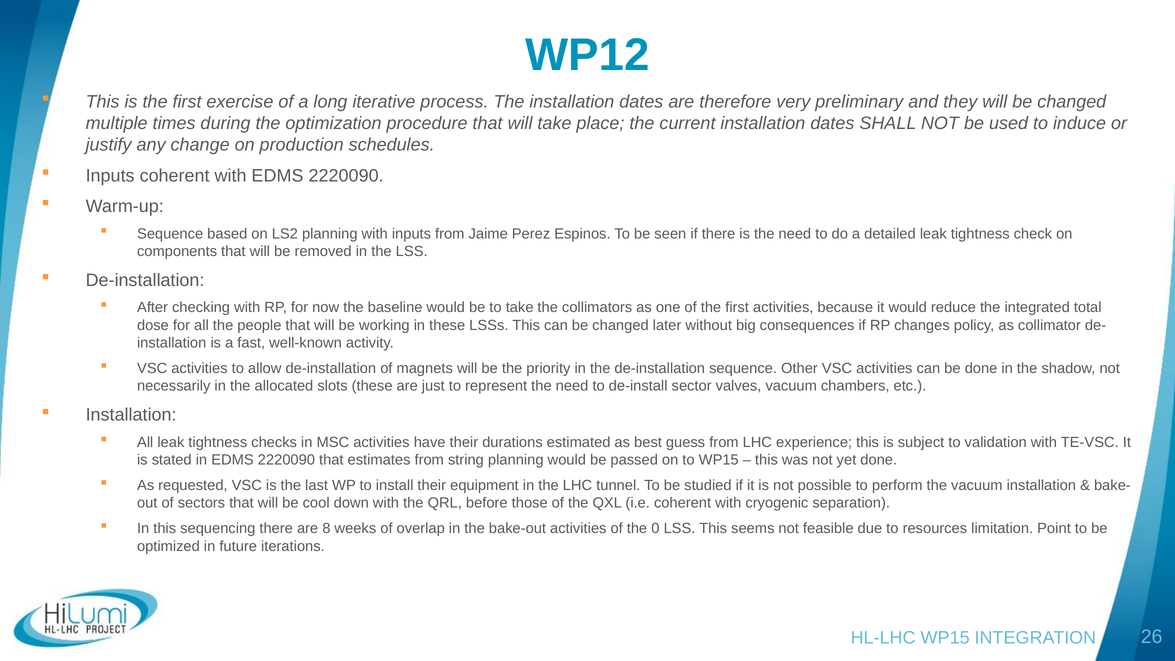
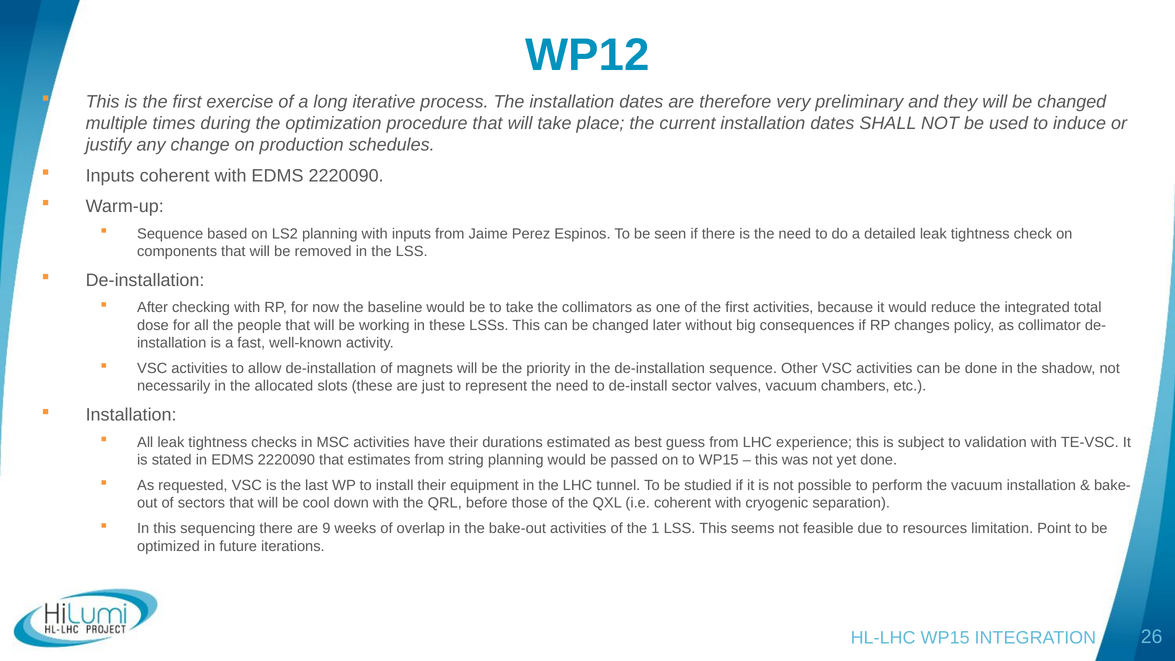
8: 8 -> 9 (326, 529)
0: 0 -> 1 (655, 529)
